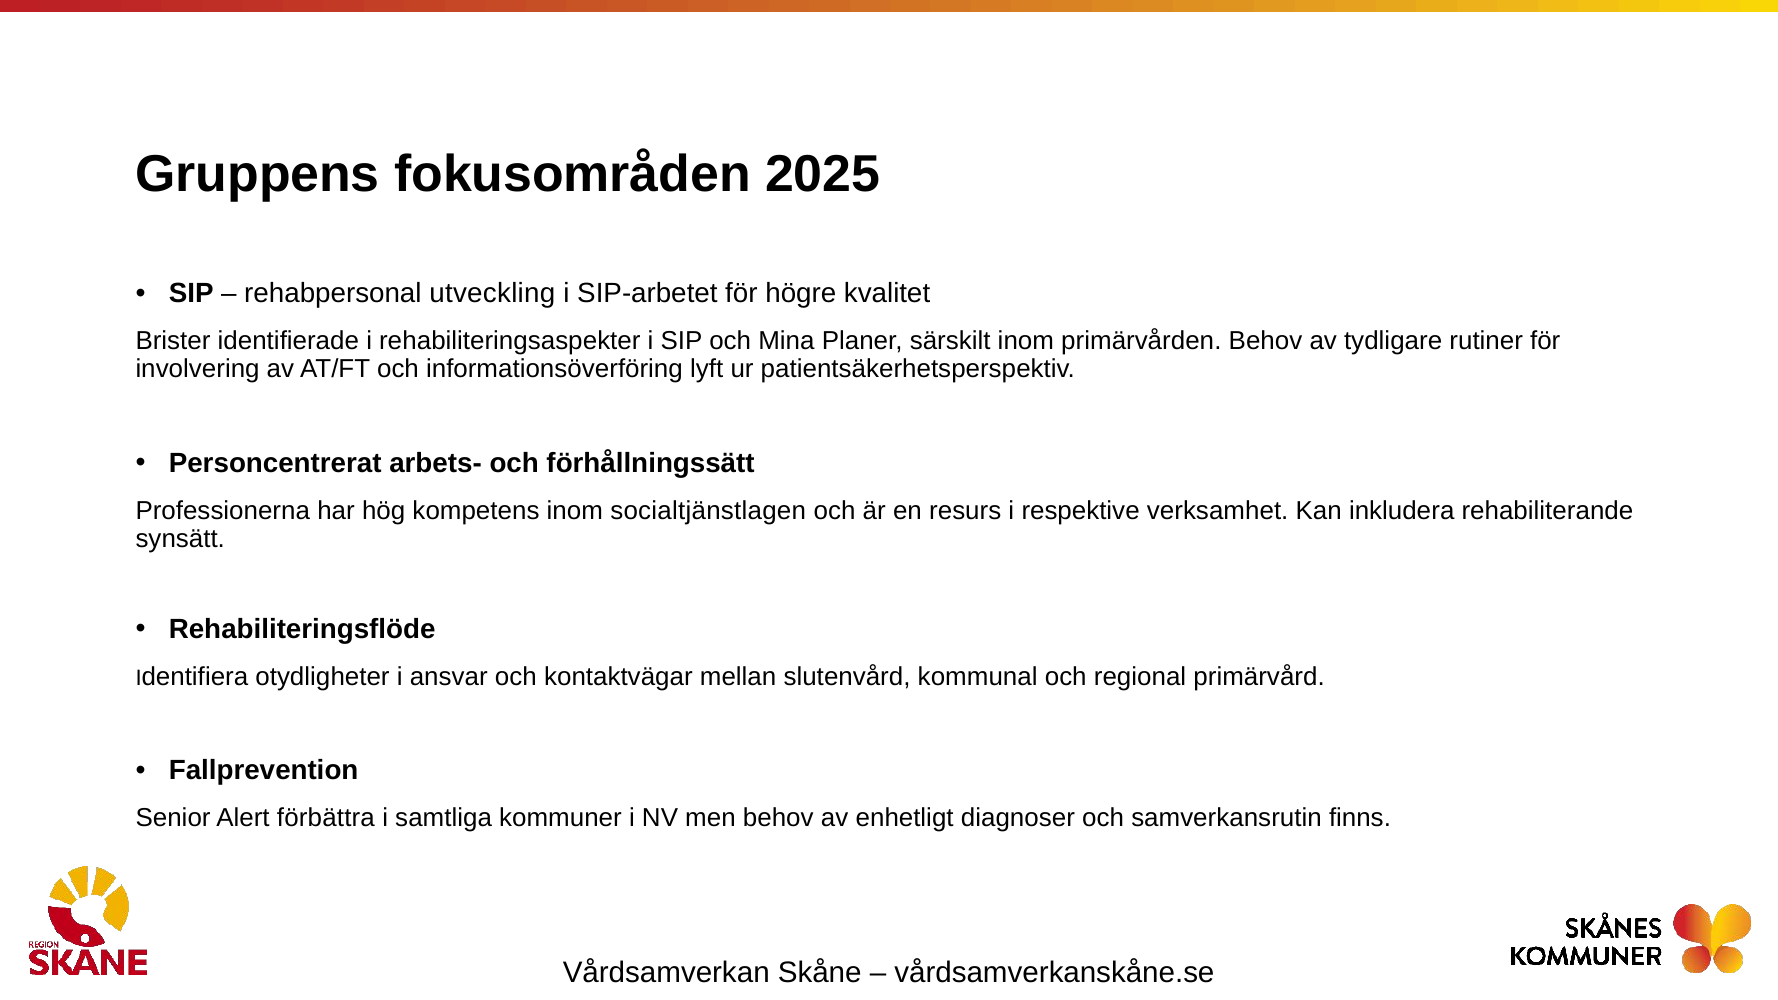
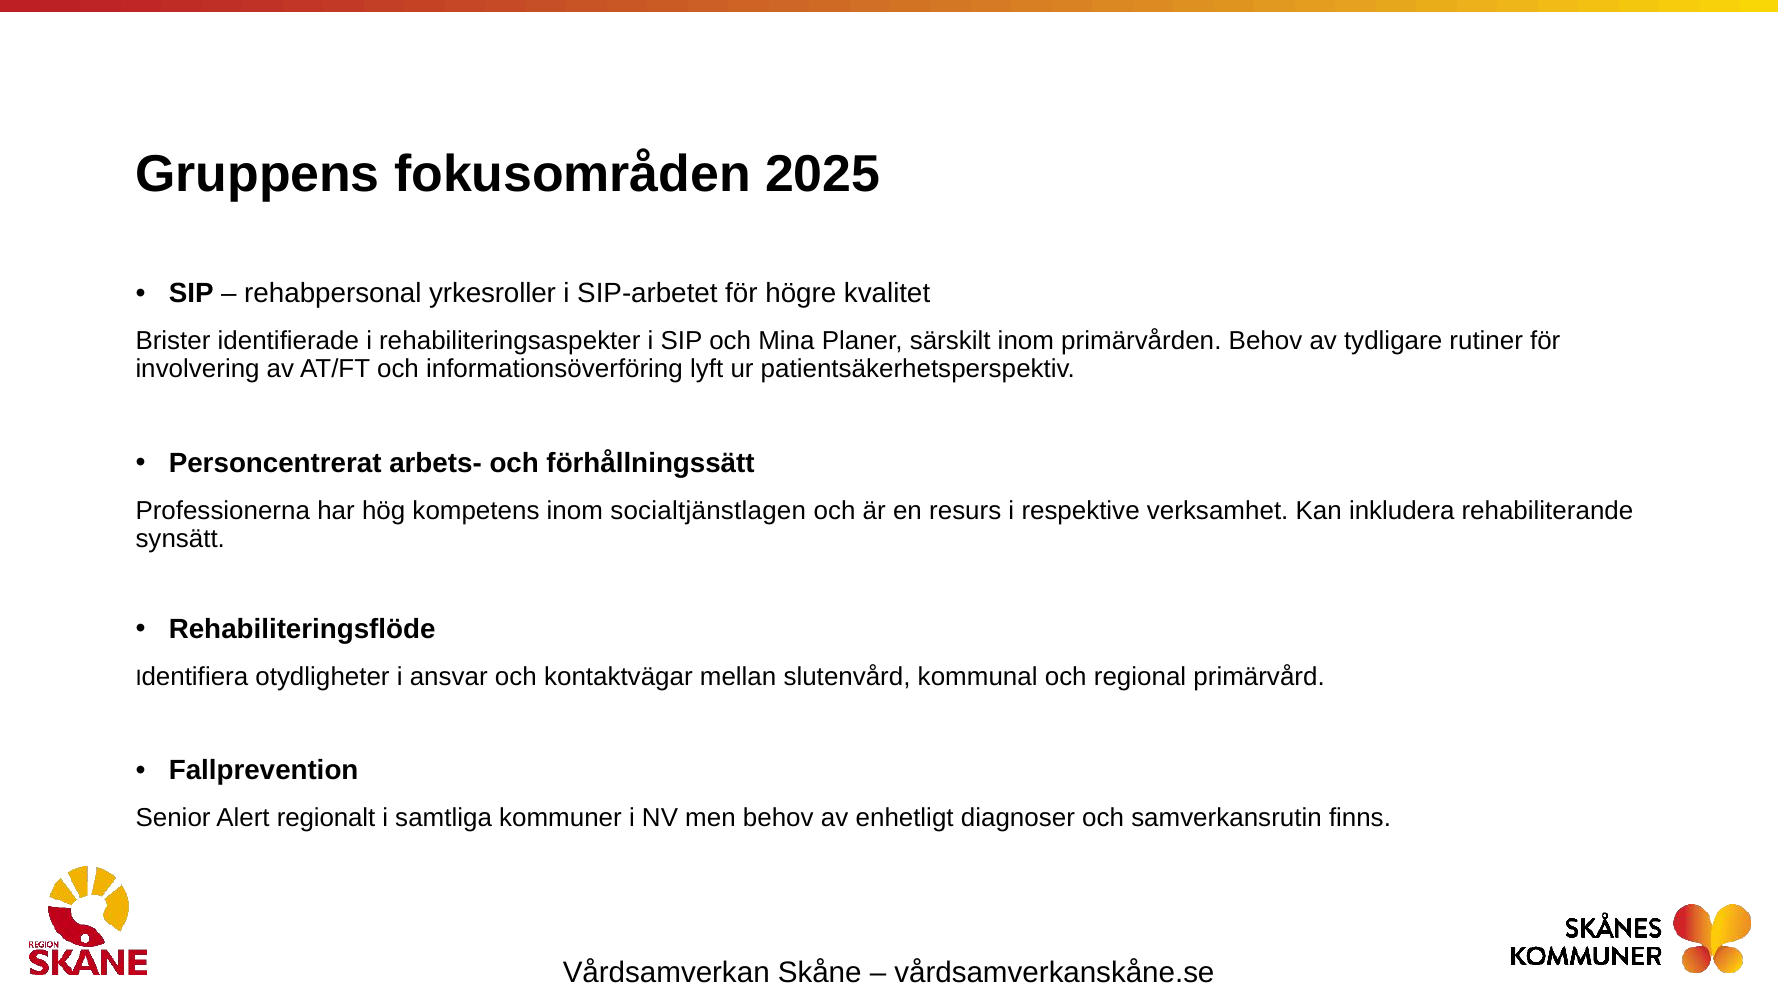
utveckling: utveckling -> yrkesroller (493, 294)
förbättra: förbättra -> regionalt (326, 818)
